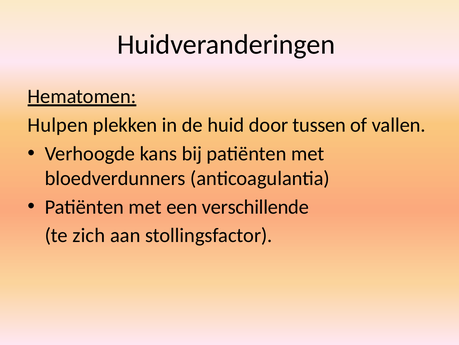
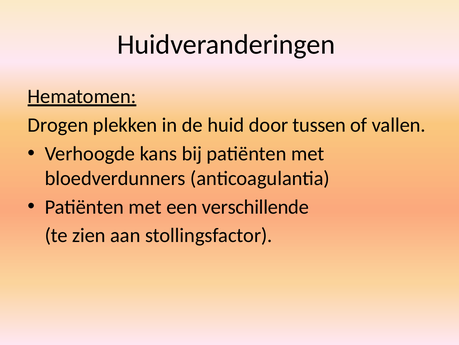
Hulpen: Hulpen -> Drogen (58, 125)
zich: zich -> zien (89, 235)
